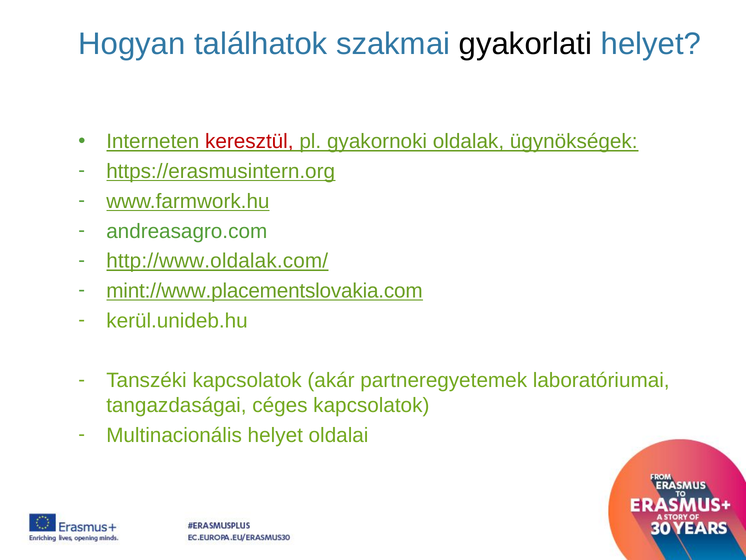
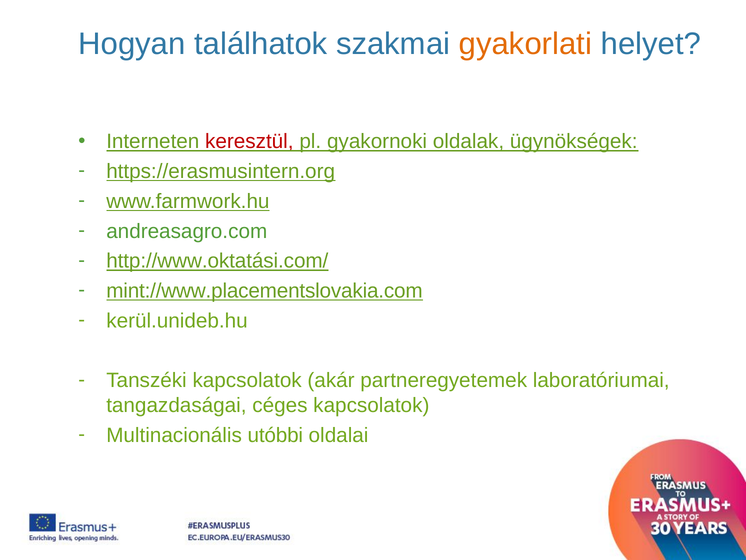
gyakorlati colour: black -> orange (525, 44)
http://www.oldalak.com/: http://www.oldalak.com/ -> http://www.oktatási.com/ (217, 261)
Multinacionális helyet: helyet -> utóbbi (275, 435)
